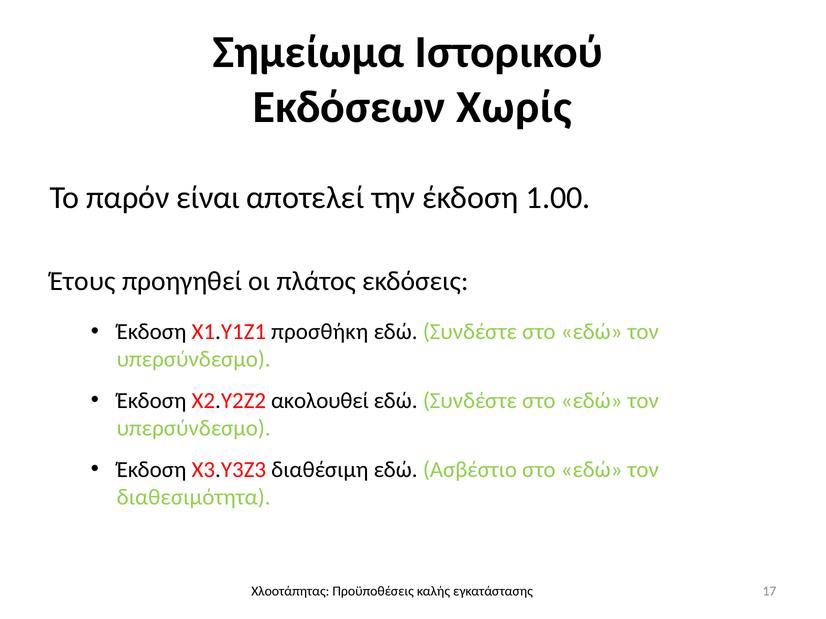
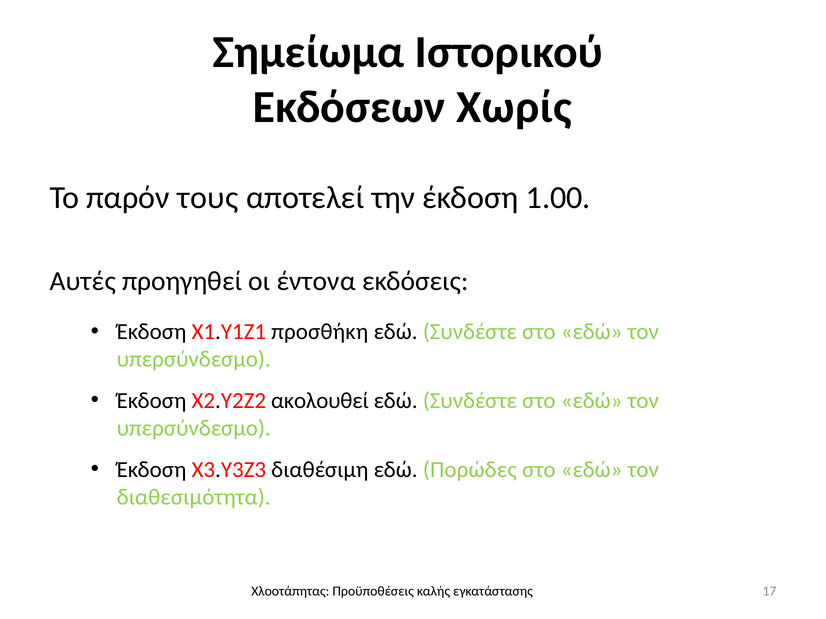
είναι: είναι -> τους (208, 198)
Έτους: Έτους -> Αυτές (83, 281)
πλάτος: πλάτος -> έντονα (316, 281)
Ασβέστιο: Ασβέστιο -> Πορώδες (470, 470)
